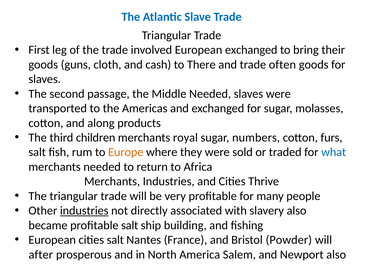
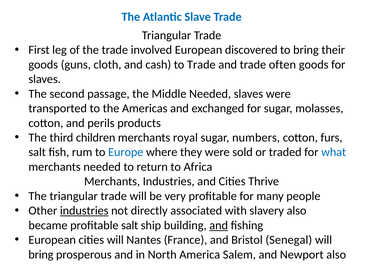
European exchanged: exchanged -> discovered (251, 50)
to There: There -> Trade (201, 64)
along: along -> perils (101, 123)
Europe colour: orange -> blue (126, 152)
and underline: none -> present (219, 225)
cities salt: salt -> will (115, 240)
Powder: Powder -> Senegal (289, 240)
after: after -> bring (41, 254)
